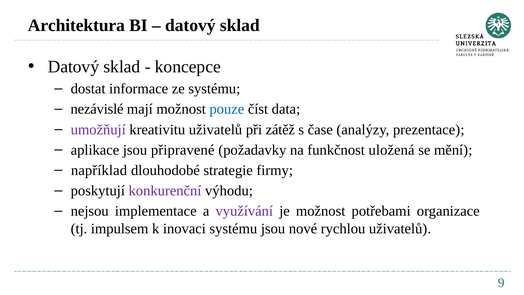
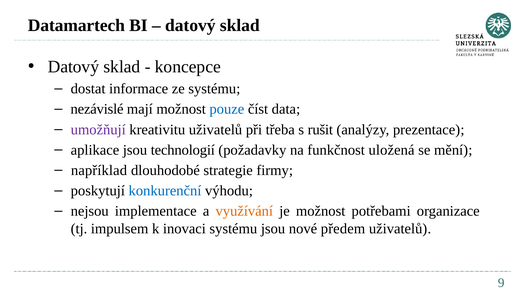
Architektura: Architektura -> Datamartech (76, 25)
zátěž: zátěž -> třeba (280, 129)
čase: čase -> rušit (320, 129)
připravené: připravené -> technologií (183, 150)
konkurenční colour: purple -> blue (165, 191)
využívání colour: purple -> orange (244, 211)
rychlou: rychlou -> předem (343, 228)
